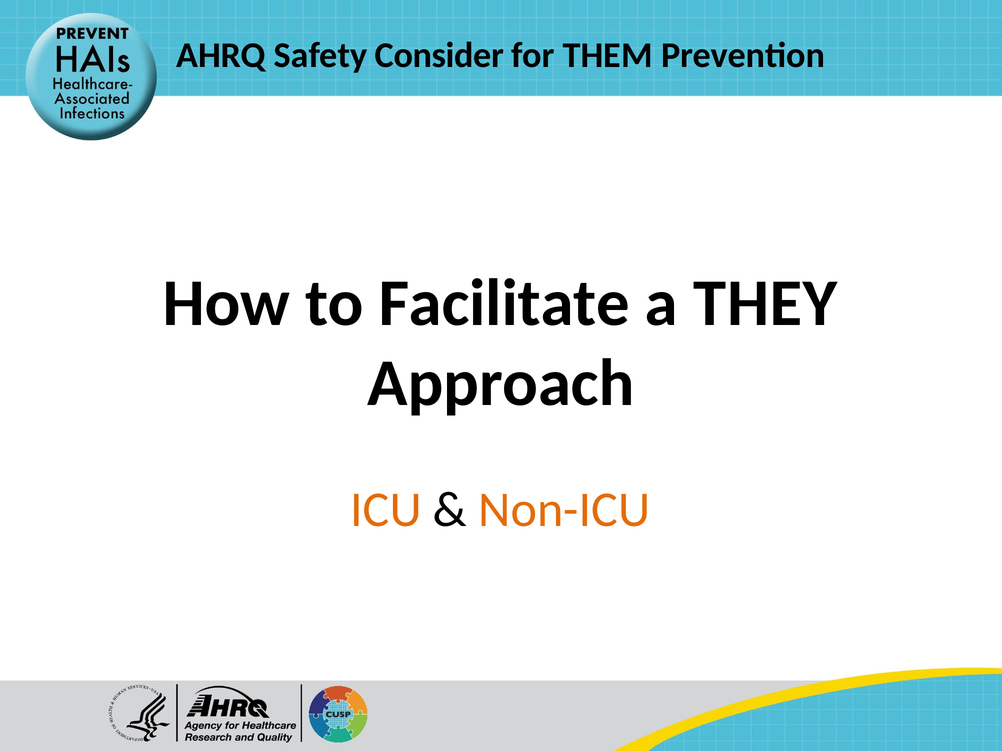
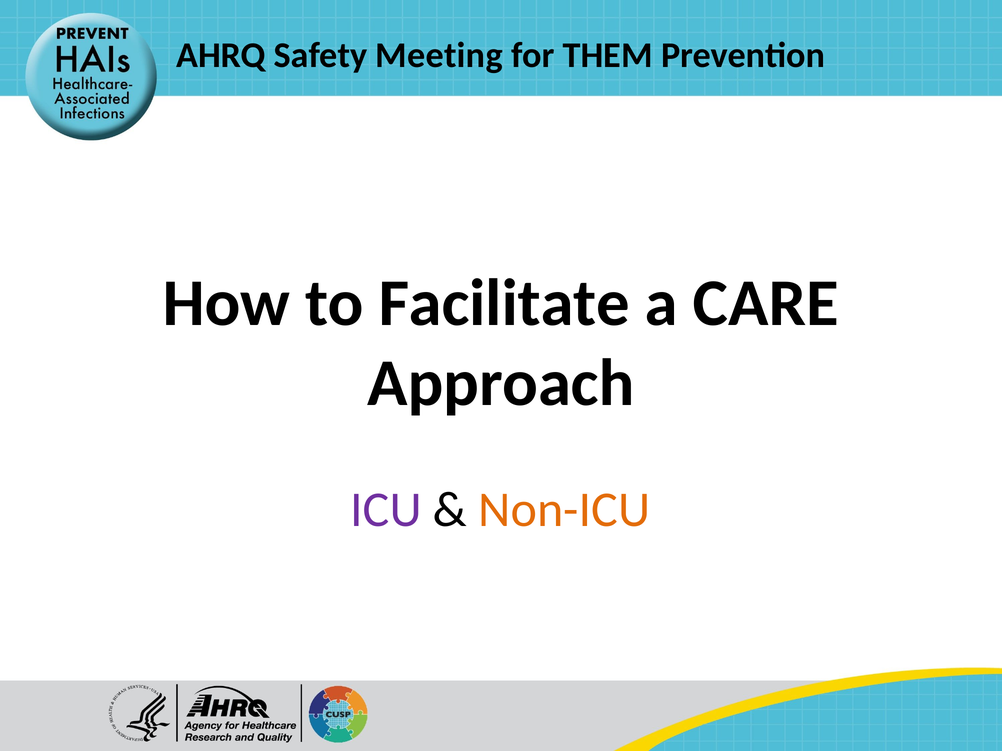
Consider: Consider -> Meeting (439, 55)
THEY: THEY -> CARE (766, 304)
ICU colour: orange -> purple (386, 510)
